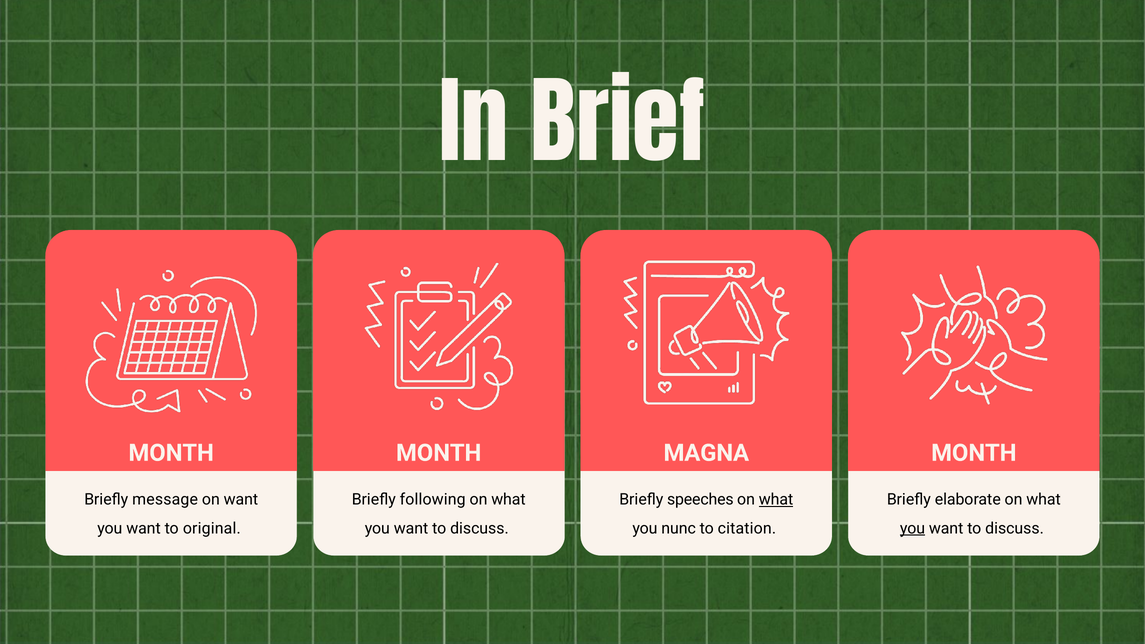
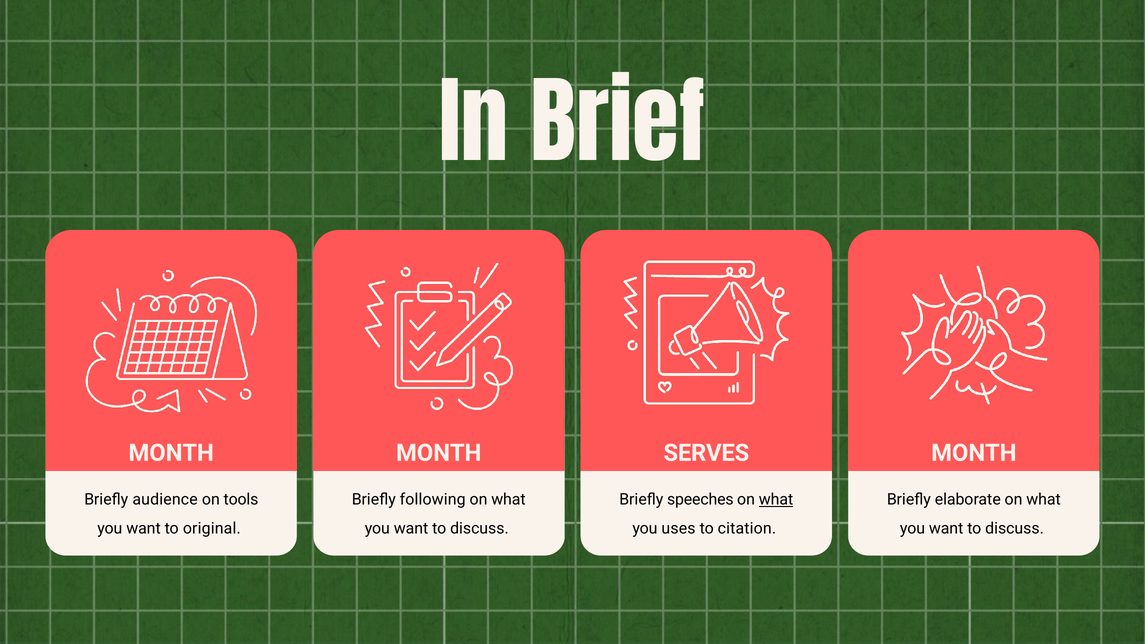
MAGNA: MAGNA -> SERVES (706, 453)
message: message -> audience (165, 500)
on want: want -> tools (241, 500)
nunc: nunc -> uses (679, 528)
you underline: present -> none (913, 528)
